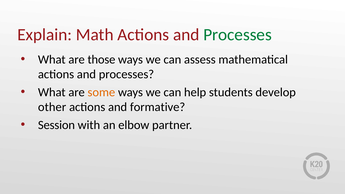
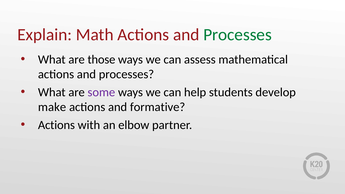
some colour: orange -> purple (101, 92)
other: other -> make (52, 107)
Session: Session -> Actions (56, 125)
